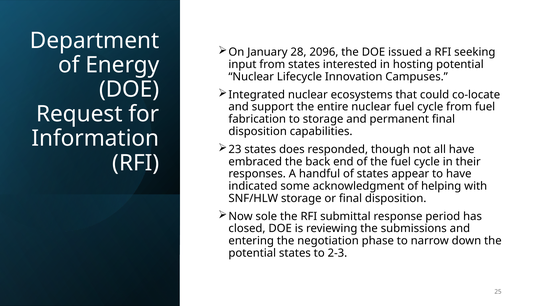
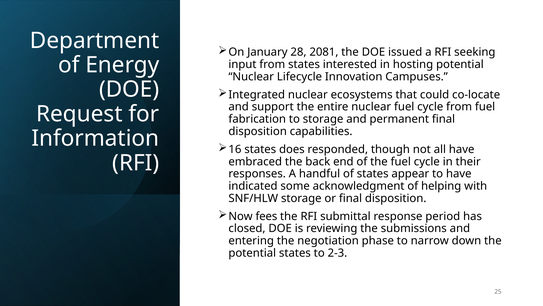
2096: 2096 -> 2081 (324, 52)
23: 23 -> 16 (235, 149)
sole: sole -> fees (266, 216)
